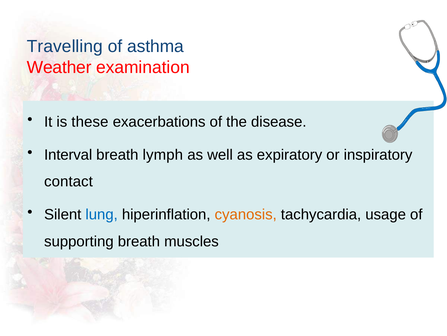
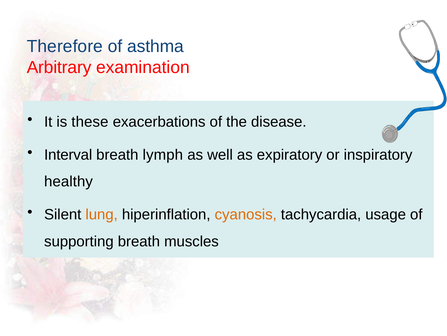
Travelling: Travelling -> Therefore (65, 46)
Weather: Weather -> Arbitrary (59, 67)
contact: contact -> healthy (68, 181)
lung colour: blue -> orange (102, 214)
